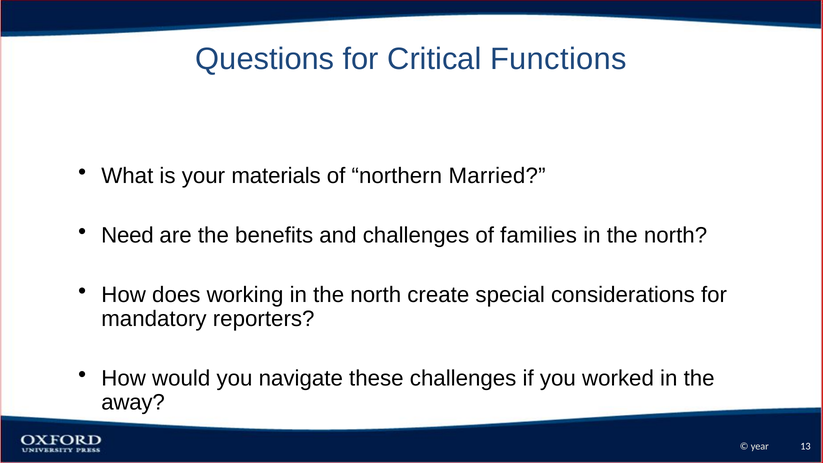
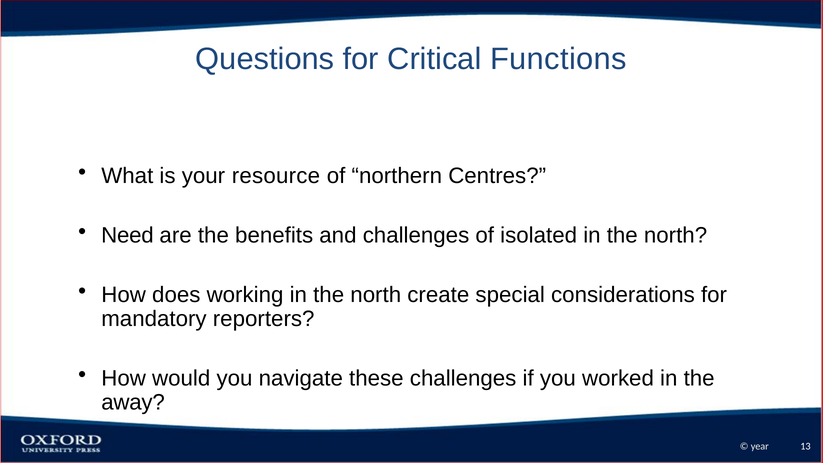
materials: materials -> resource (276, 176)
Married: Married -> Centres (497, 176)
families: families -> isolated (539, 235)
